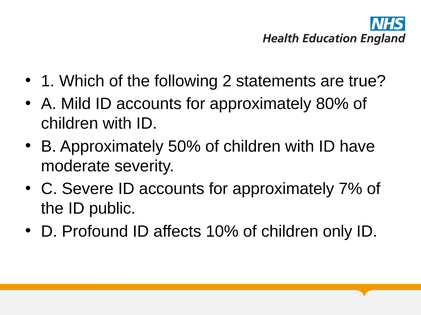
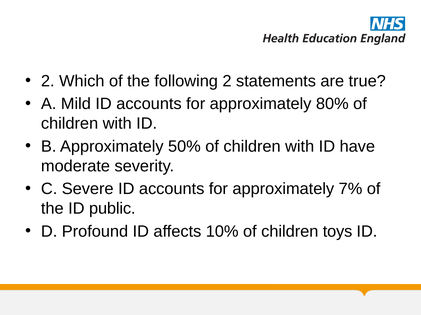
1: 1 -> 2 (48, 81)
only: only -> toys (338, 232)
